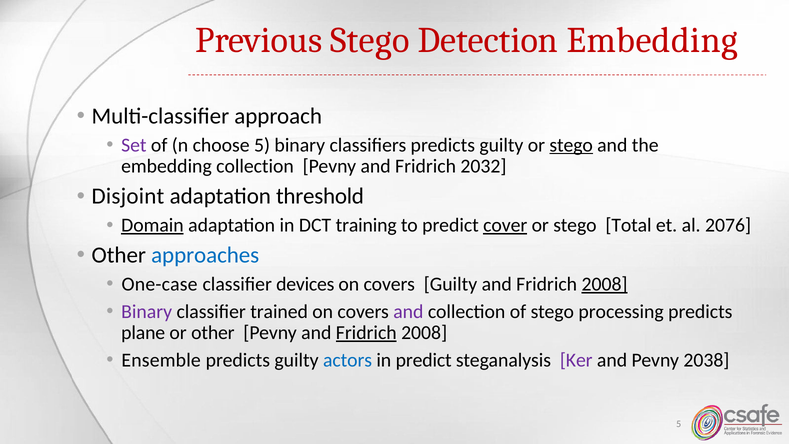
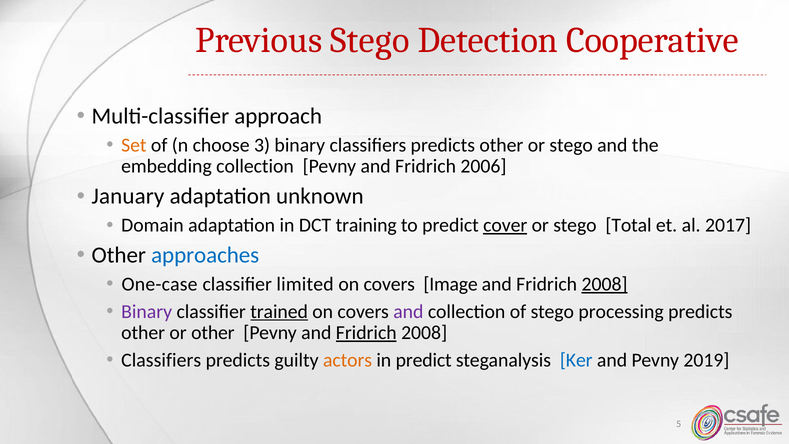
Detection Embedding: Embedding -> Cooperative (652, 40)
Set colour: purple -> orange (134, 145)
choose 5: 5 -> 3 (262, 145)
classifiers predicts guilty: guilty -> other (501, 145)
stego underline: present -> none (571, 145)
2032: 2032 -> 2006 (483, 166)
Disjoint: Disjoint -> January (128, 196)
threshold: threshold -> unknown (320, 196)
Domain underline: present -> none (152, 225)
2076: 2076 -> 2017 (728, 225)
devices: devices -> limited (305, 284)
covers Guilty: Guilty -> Image (451, 284)
trained underline: none -> present (279, 311)
plane: plane -> other (143, 333)
Ensemble: Ensemble -> Classifiers (161, 360)
actors colour: blue -> orange (348, 360)
Ker colour: purple -> blue (576, 360)
2038: 2038 -> 2019 (706, 360)
